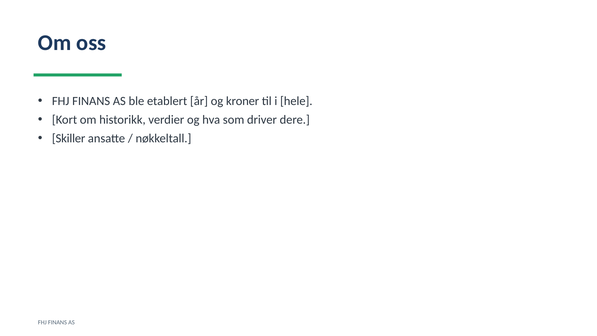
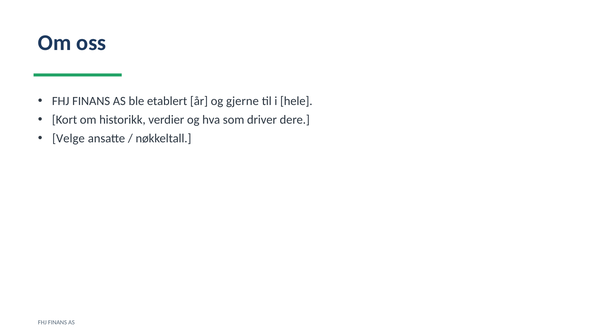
kroner: kroner -> gjerne (242, 101)
Skiller: Skiller -> Velge (68, 138)
